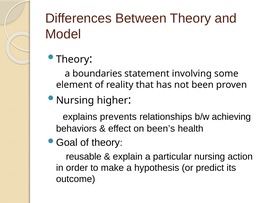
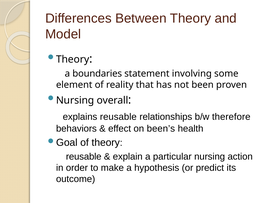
higher: higher -> overall (113, 100)
explains prevents: prevents -> reusable (118, 117)
achieving: achieving -> therefore (231, 117)
